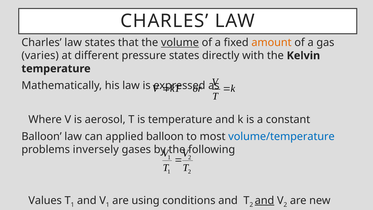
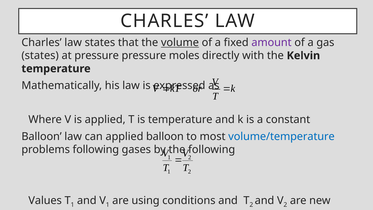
amount colour: orange -> purple (271, 42)
varies: varies -> states (40, 56)
at different: different -> pressure (97, 56)
pressure states: states -> moles (184, 56)
is aerosol: aerosol -> applied (105, 119)
problems inversely: inversely -> following (96, 149)
and underline: present -> none (264, 200)
